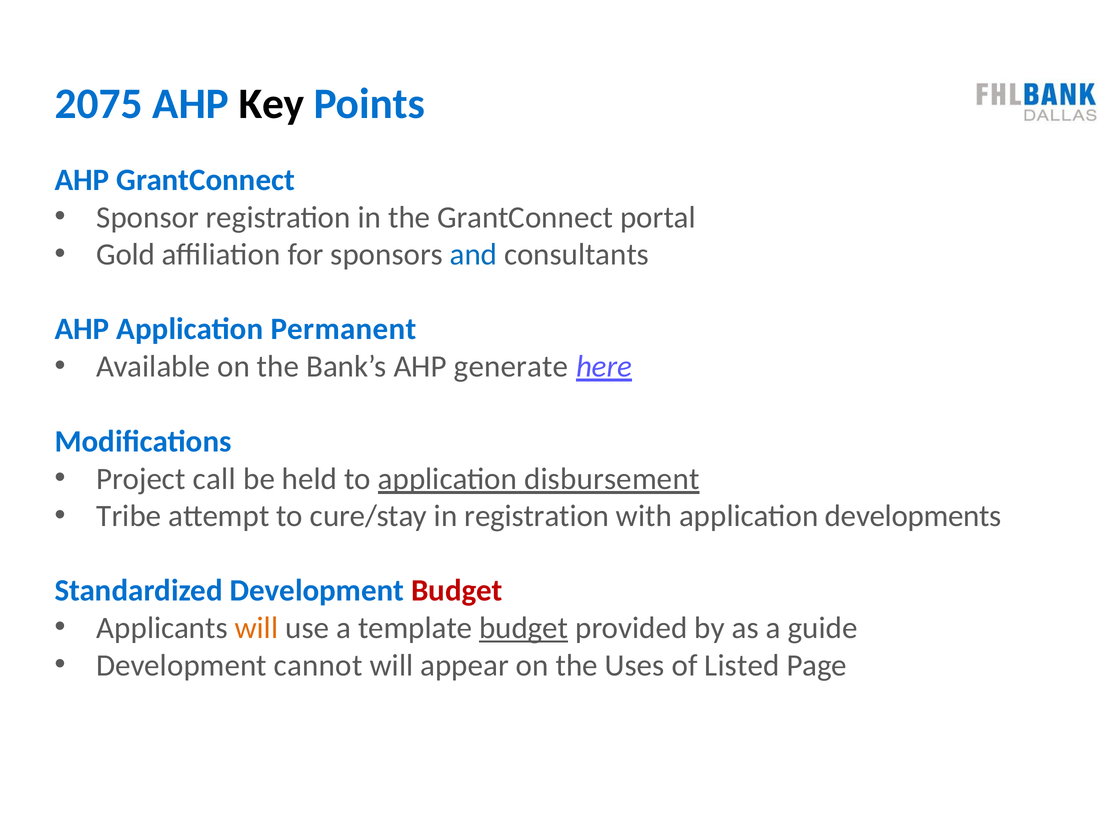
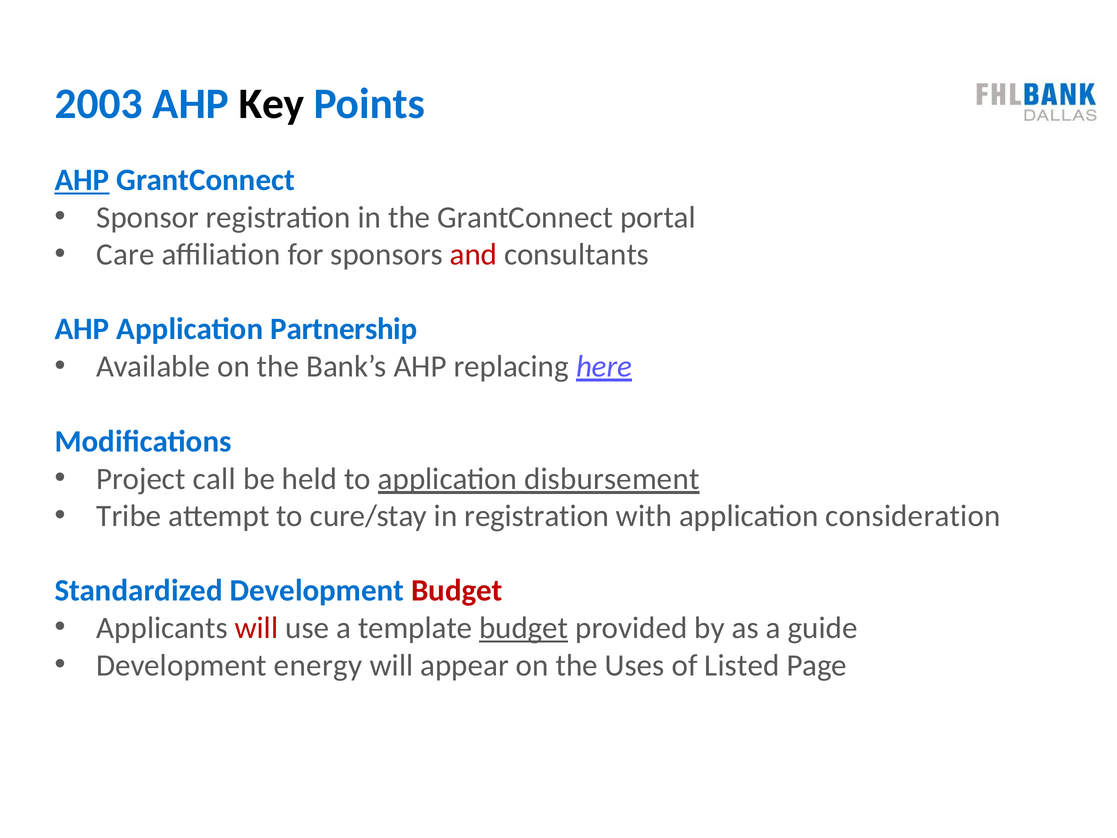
2075: 2075 -> 2003 (99, 104)
AHP underline: none -> present (82, 180)
Gold: Gold -> Care (126, 255)
and colour: blue -> red (473, 255)
Permanent: Permanent -> Partnership (344, 329)
generate: generate -> replacing (511, 366)
developments: developments -> consideration (913, 516)
will colour: orange -> red (256, 628)
cannot: cannot -> energy (318, 665)
